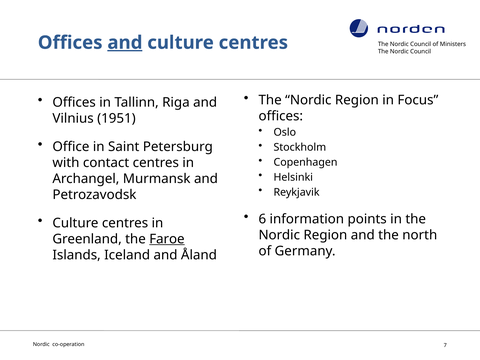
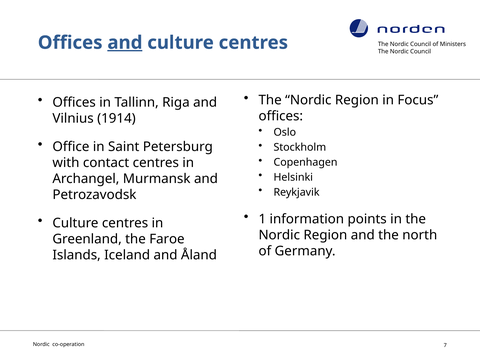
1951: 1951 -> 1914 (116, 118)
6: 6 -> 1 (262, 219)
Faroe underline: present -> none (167, 239)
